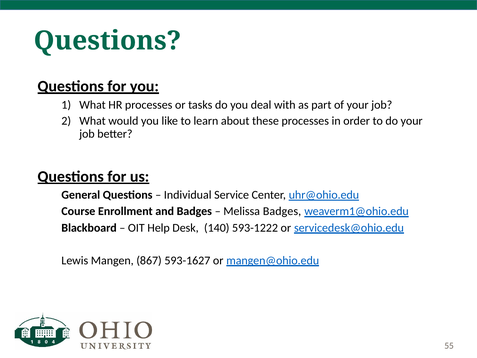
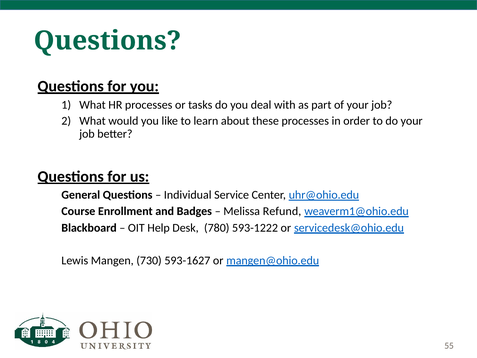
Melissa Badges: Badges -> Refund (282, 211)
140: 140 -> 780 (217, 228)
867: 867 -> 730 (149, 260)
